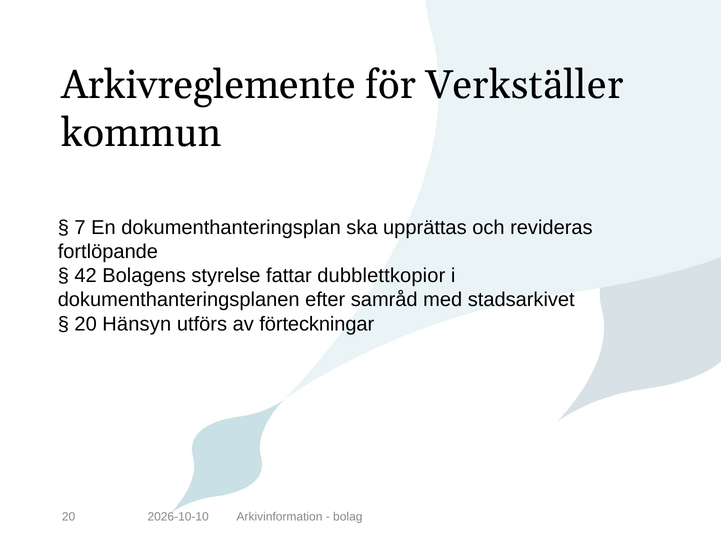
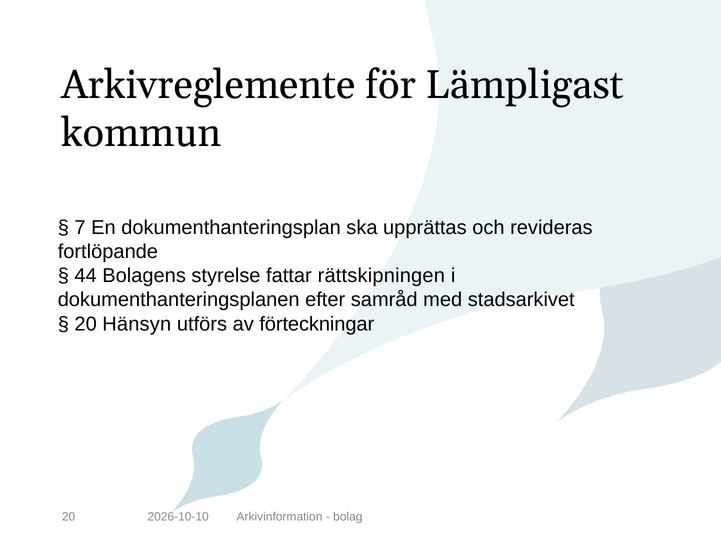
Verkställer: Verkställer -> Lämpligast (525, 85)
42: 42 -> 44 (86, 276)
dubblettkopior: dubblettkopior -> rättskipningen (381, 276)
